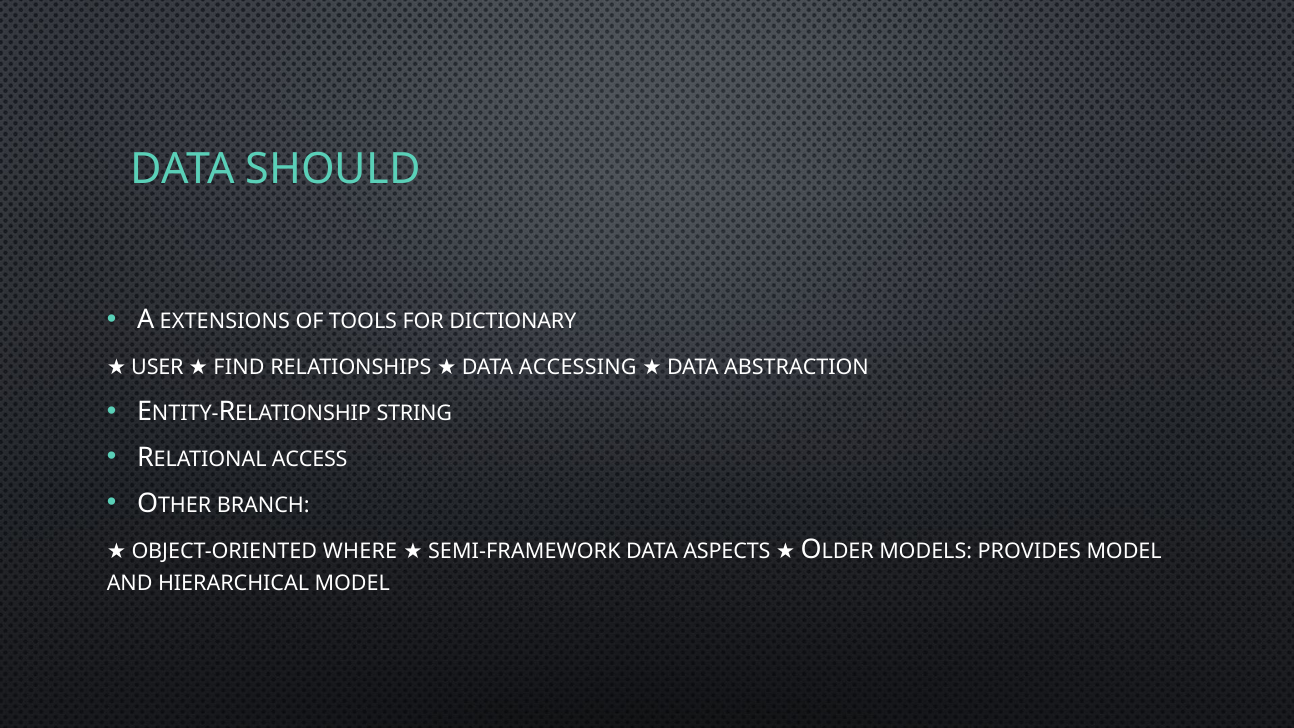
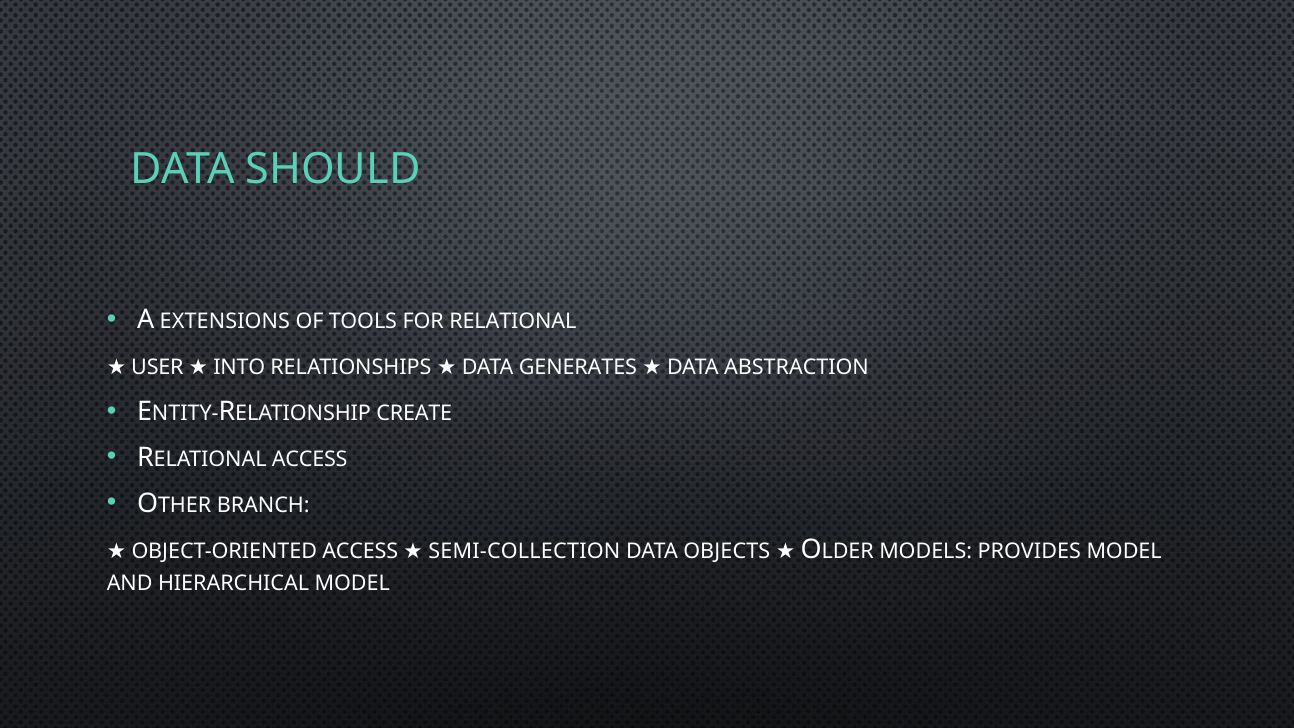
DICTIONARY: DICTIONARY -> RELATIONAL (513, 322)
FIND: FIND -> INTO (239, 368)
ACCESSING: ACCESSING -> GENERATES (578, 368)
STRING: STRING -> CREATE (414, 413)
OBJECT-ORIENTED WHERE: WHERE -> ACCESS (360, 551)
SEMI-FRAMEWORK: SEMI-FRAMEWORK -> SEMI-COLLECTION (524, 551)
ASPECTS: ASPECTS -> OBJECTS (727, 551)
